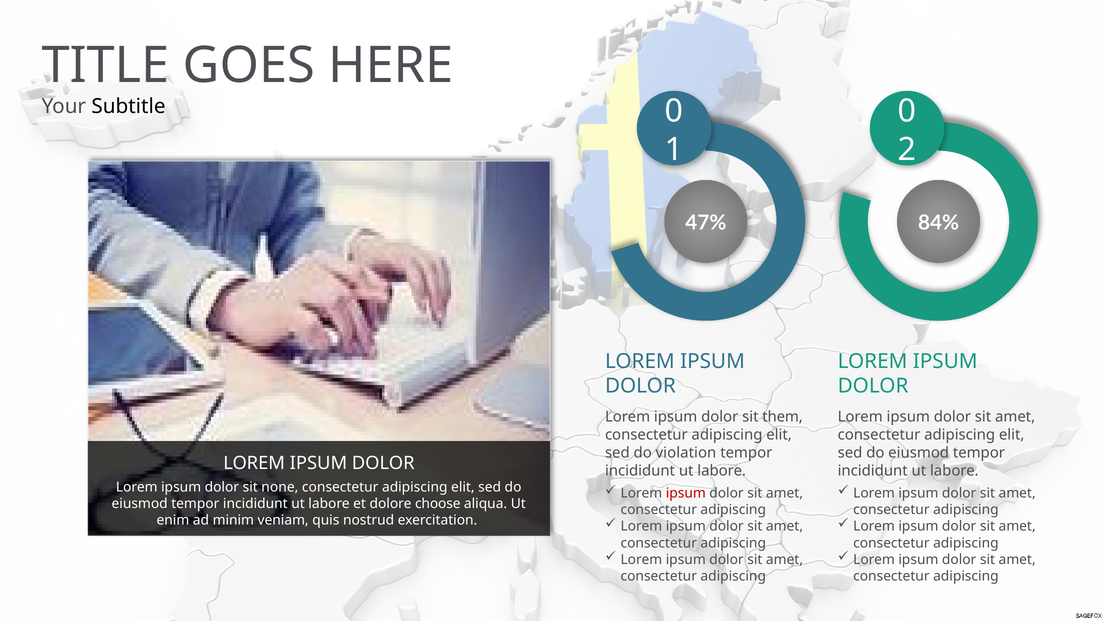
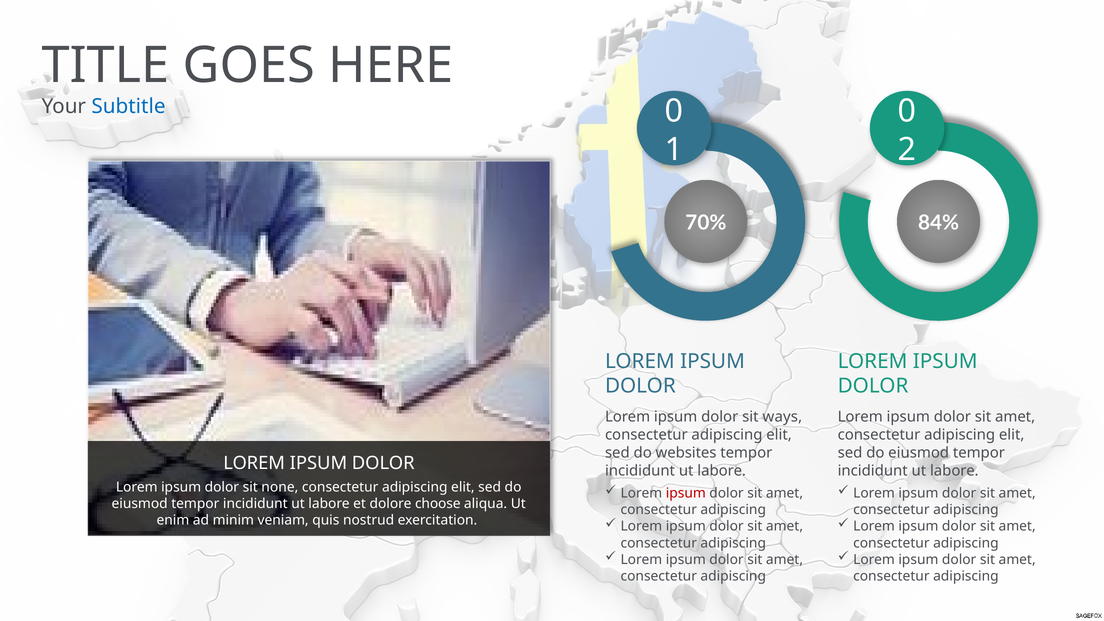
Subtitle colour: black -> blue (128, 106)
47%: 47% -> 70% (706, 223)
them: them -> ways (782, 417)
violation: violation -> websites (686, 453)
